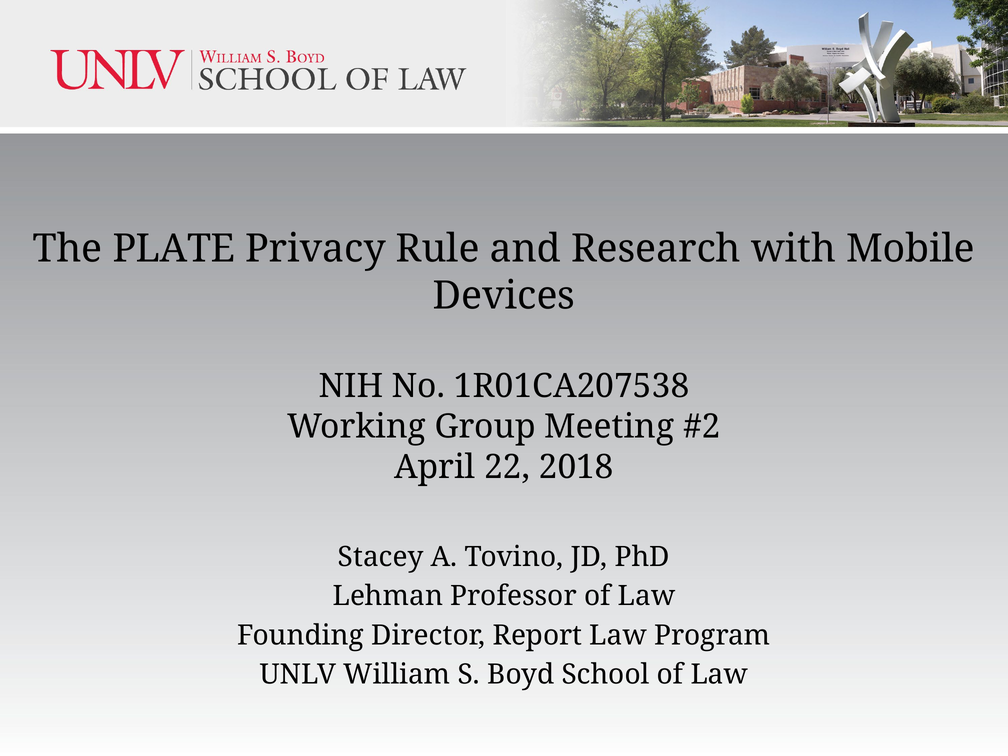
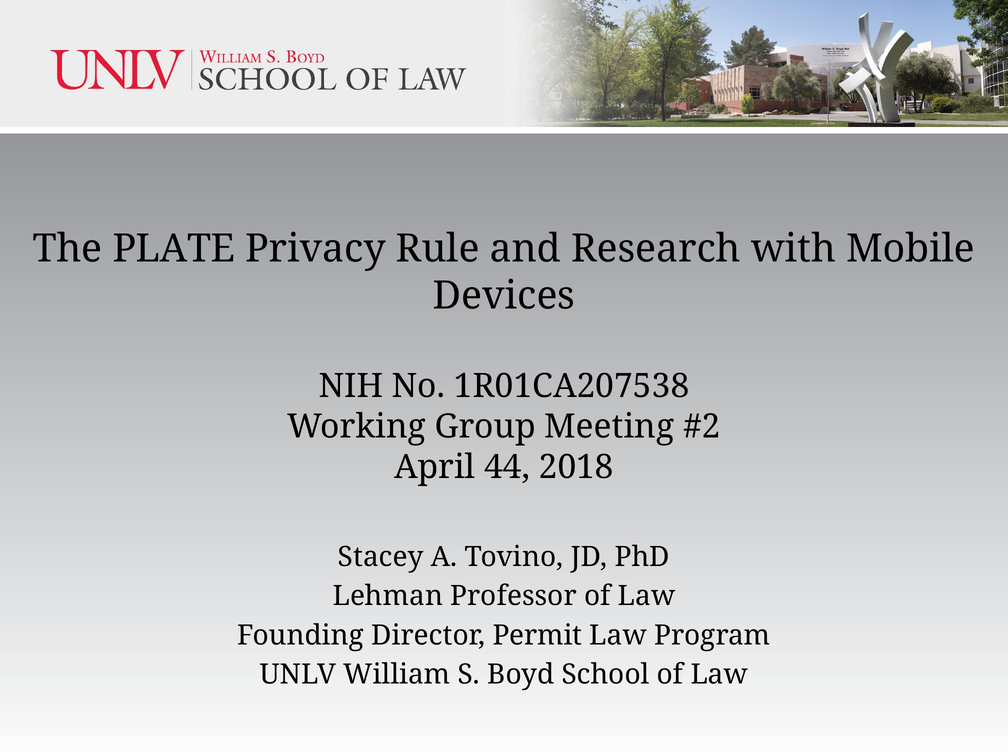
22: 22 -> 44 (507, 467)
Report: Report -> Permit (537, 635)
